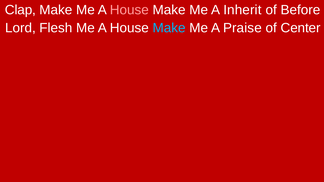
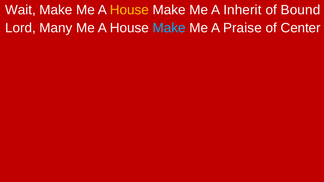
Clap: Clap -> Wait (20, 10)
House colour: pink -> yellow (129, 10)
Before: Before -> Bound (300, 10)
Flesh: Flesh -> Many (56, 28)
